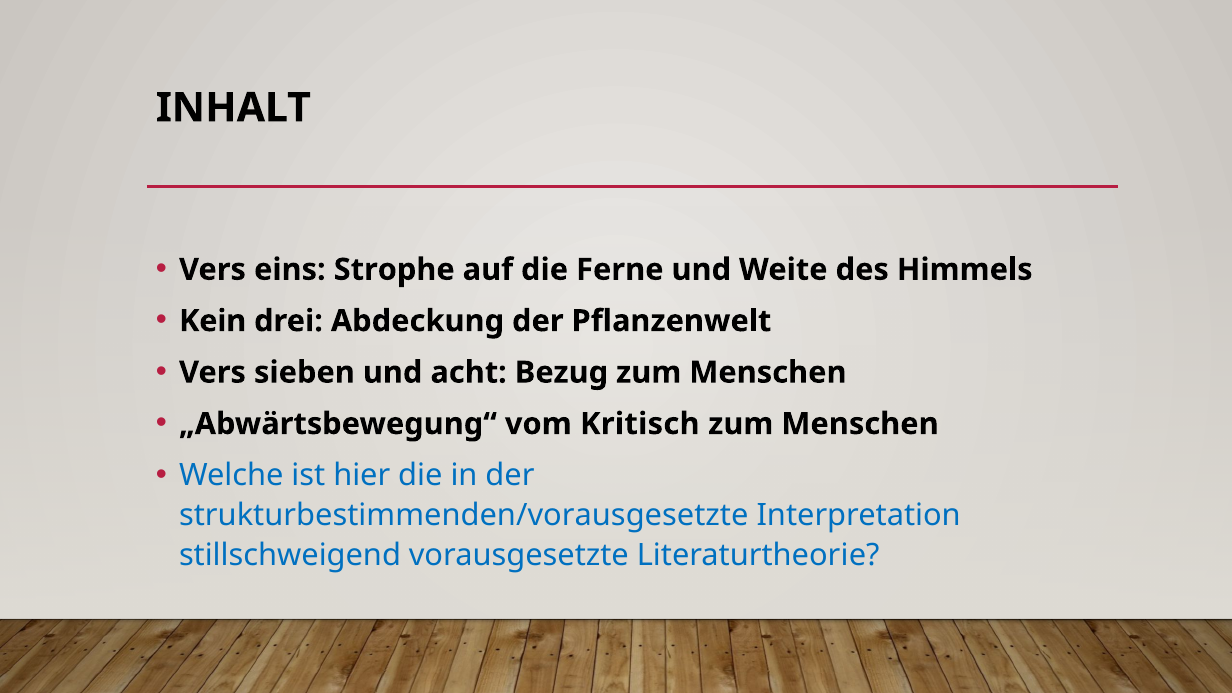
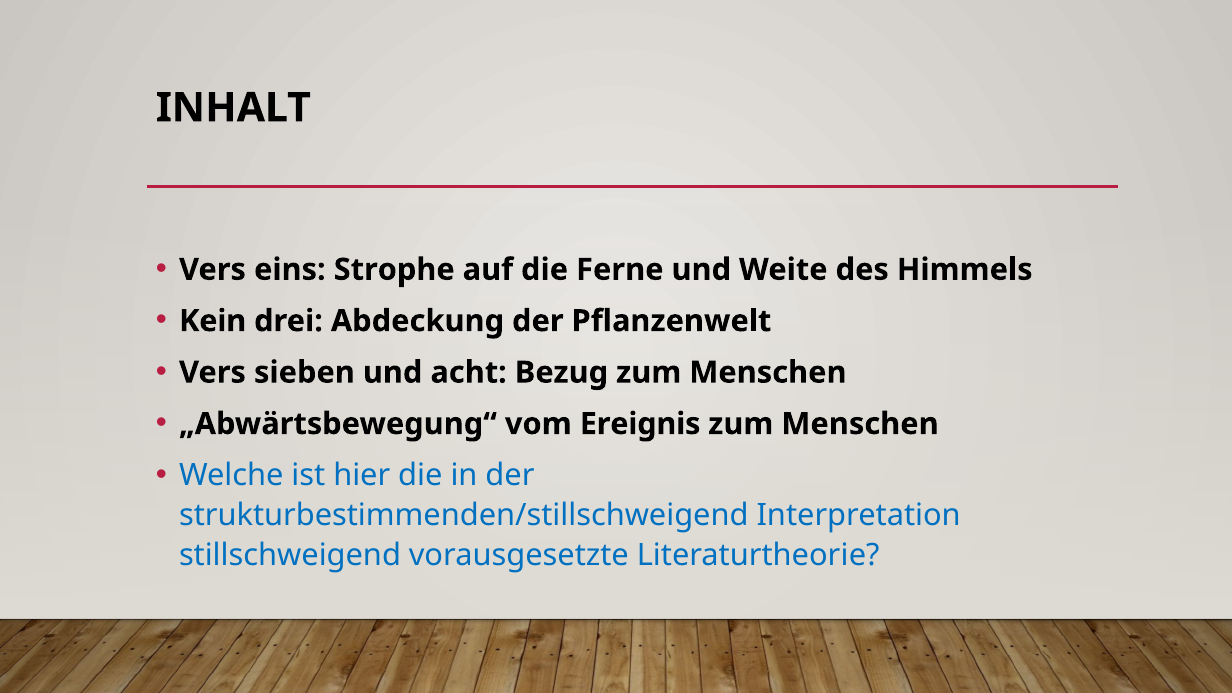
Kritisch: Kritisch -> Ereignis (640, 424)
strukturbestimmenden/vorausgesetzte: strukturbestimmenden/vorausgesetzte -> strukturbestimmenden/stillschweigend (464, 515)
